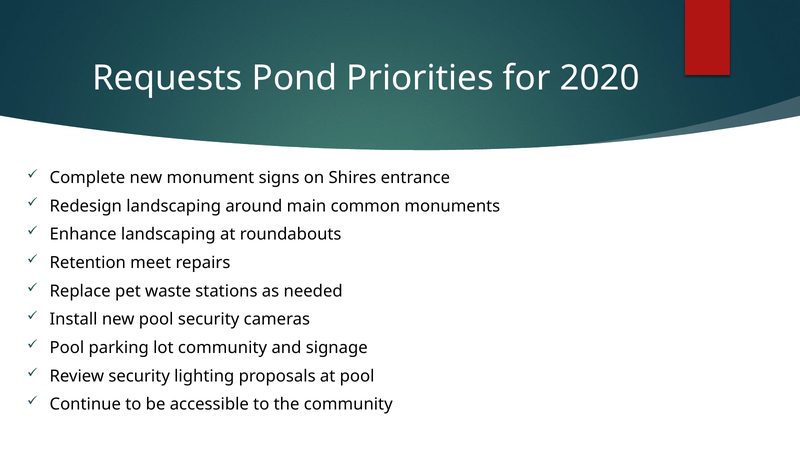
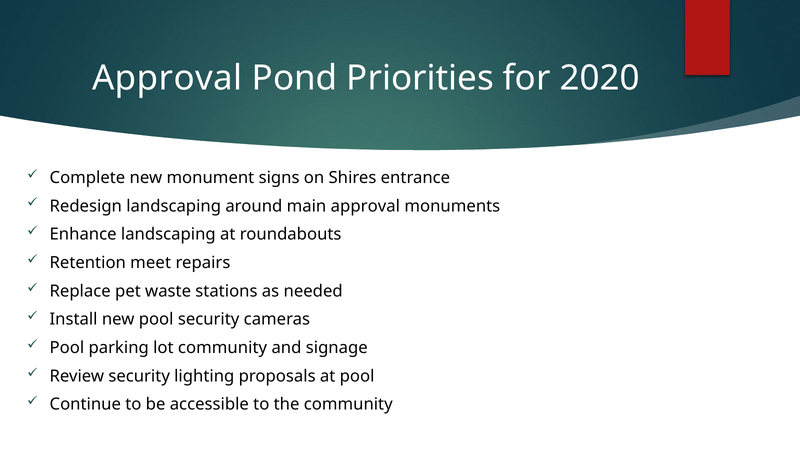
Requests: Requests -> Approval (167, 78)
main common: common -> approval (365, 206)
